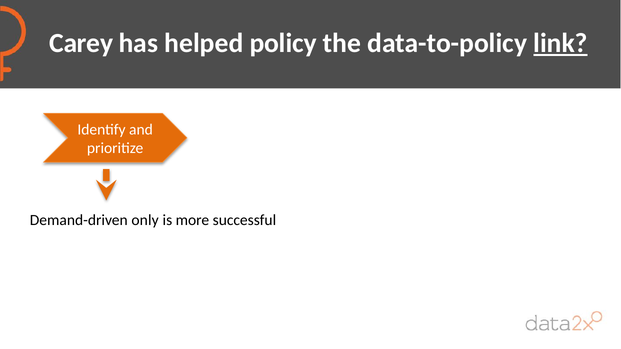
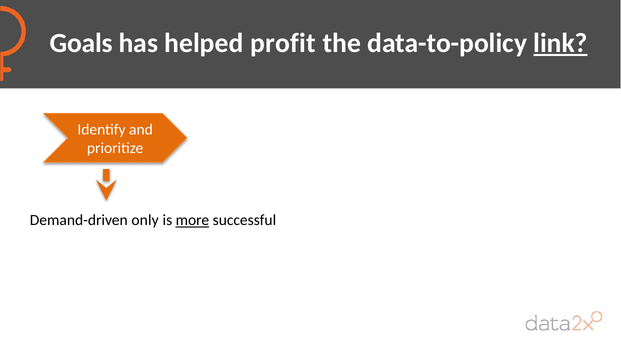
Carey: Carey -> Goals (81, 43)
policy: policy -> profit (283, 43)
more underline: none -> present (192, 221)
